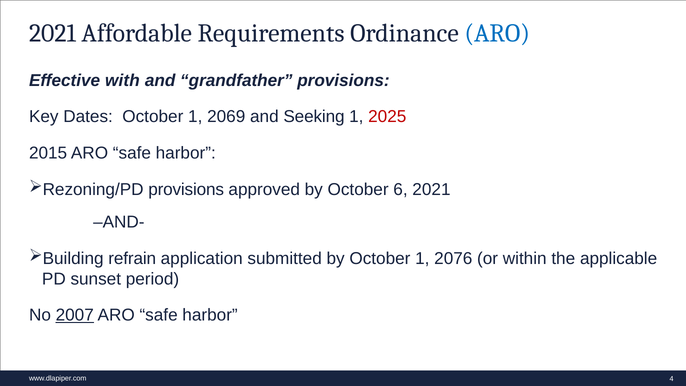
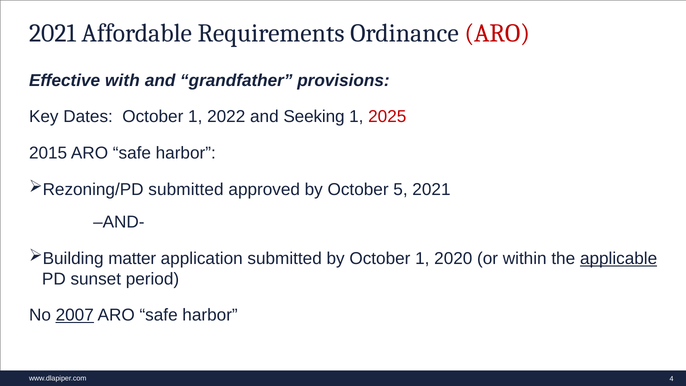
ARO colour: blue -> red (497, 33)
2069: 2069 -> 2022 (226, 117)
provisions: provisions -> submitted (186, 189)
6: 6 -> 5 (401, 189)
refrain: refrain -> matter (132, 258)
2076: 2076 -> 2020 (453, 258)
applicable underline: none -> present (619, 258)
